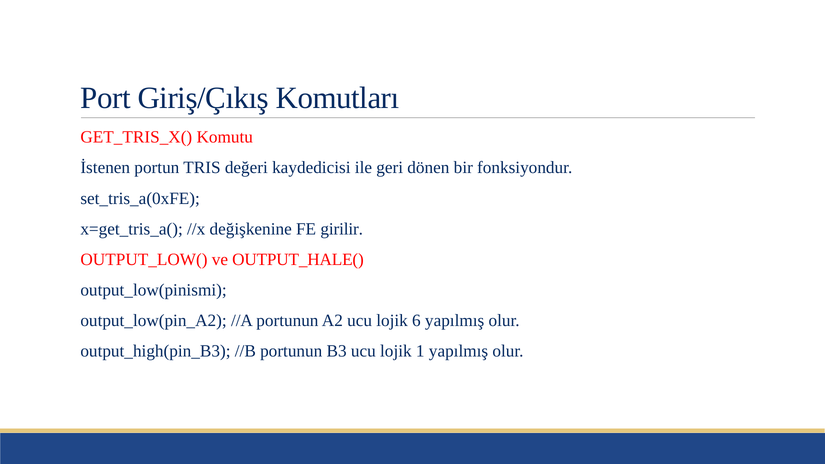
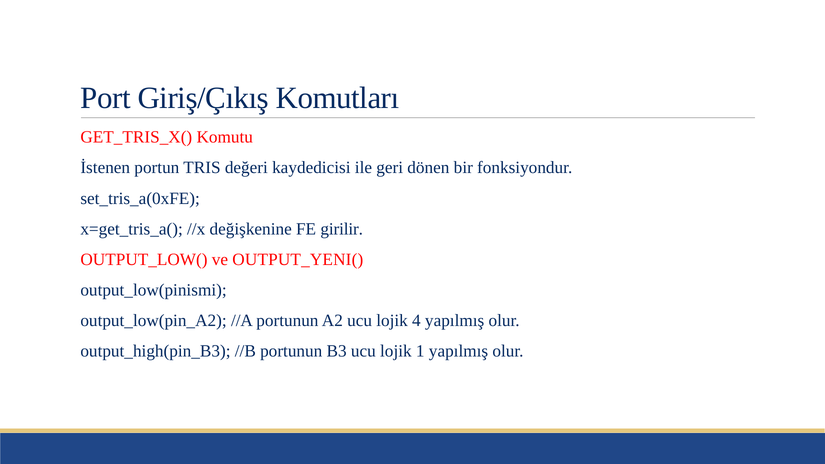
OUTPUT_HALE(: OUTPUT_HALE( -> OUTPUT_YENI( (298, 260)
6: 6 -> 4 (416, 321)
